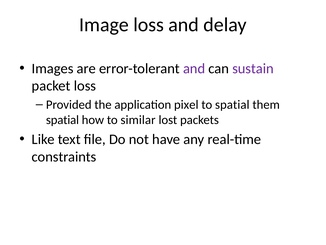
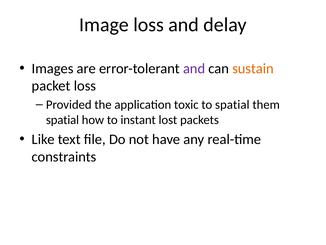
sustain colour: purple -> orange (253, 68)
pixel: pixel -> toxic (186, 104)
similar: similar -> instant (138, 120)
